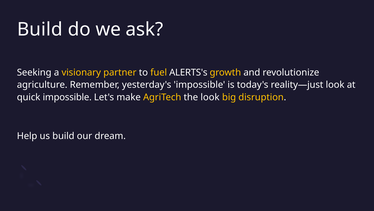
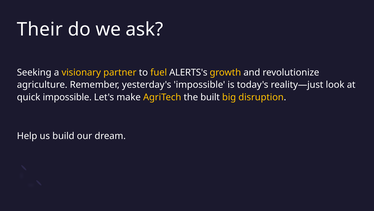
Build: Build -> Their (40, 29)
the look: look -> built (210, 97)
